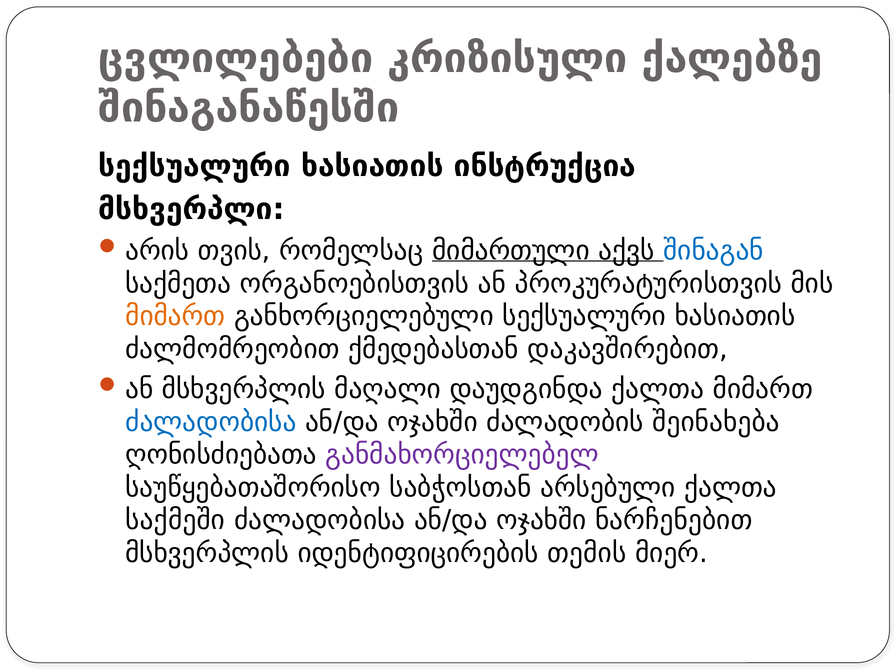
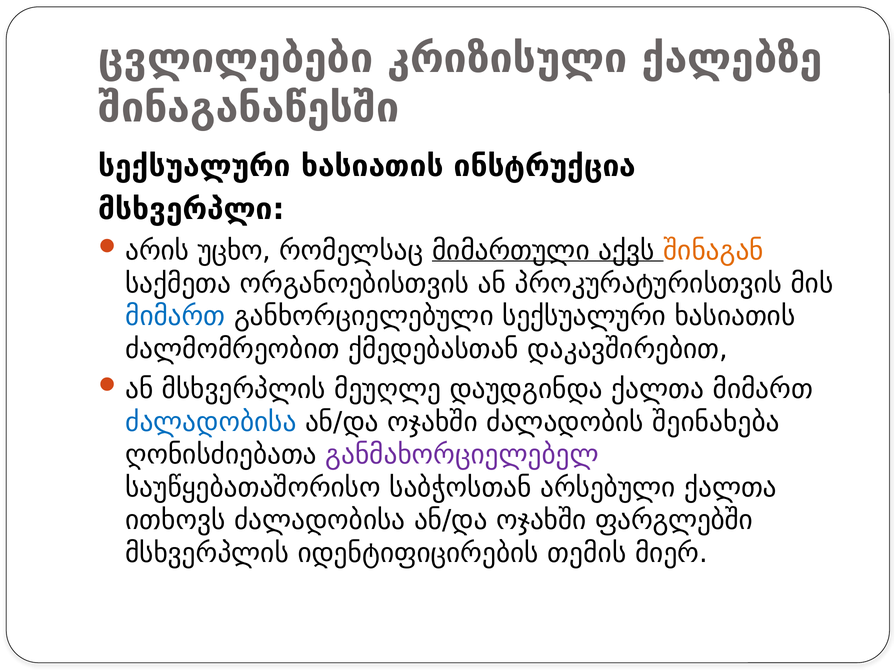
თვის: თვის -> უცხო (234, 251)
შინაგან colour: blue -> orange (714, 251)
მიმართ colour: orange -> blue (175, 316)
მაღალი: მაღალი -> მეუღლე (388, 389)
საქმეში: საქმეში -> ითხოვს (175, 520)
ნარჩენებით: ნარჩენებით -> ფარგლებში (674, 520)
